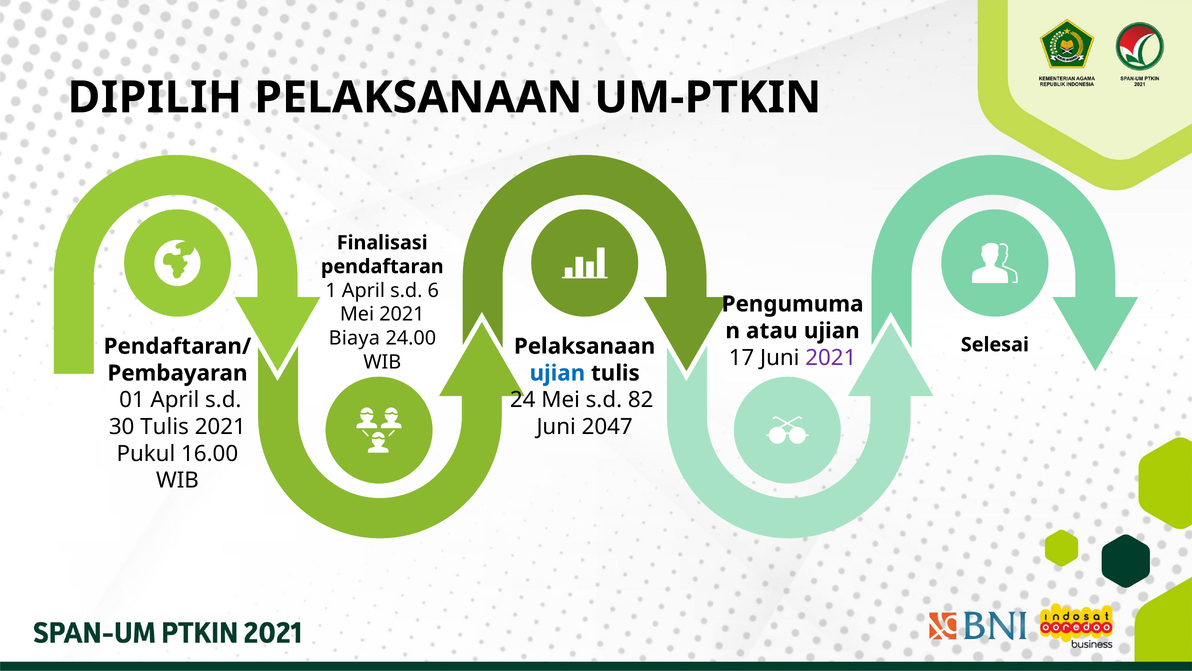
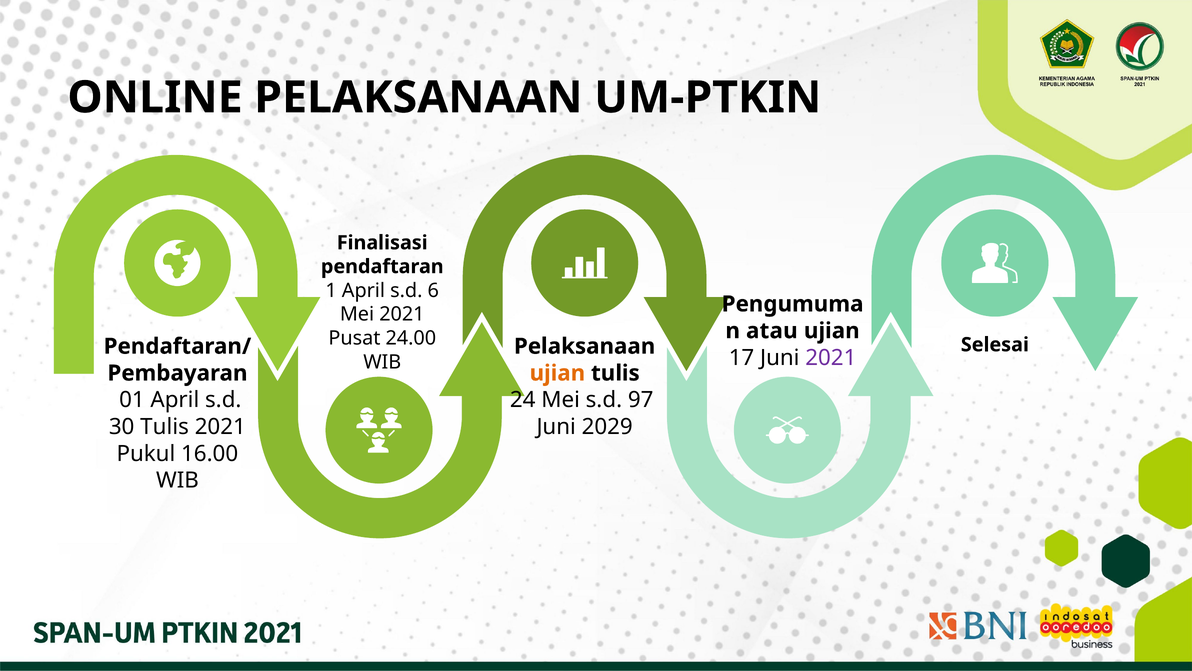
DIPILIH: DIPILIH -> ONLINE (155, 98)
Biaya: Biaya -> Pusat (354, 338)
ujian colour: blue -> orange (557, 373)
82: 82 -> 97 (641, 400)
2047: 2047 -> 2029 (607, 427)
